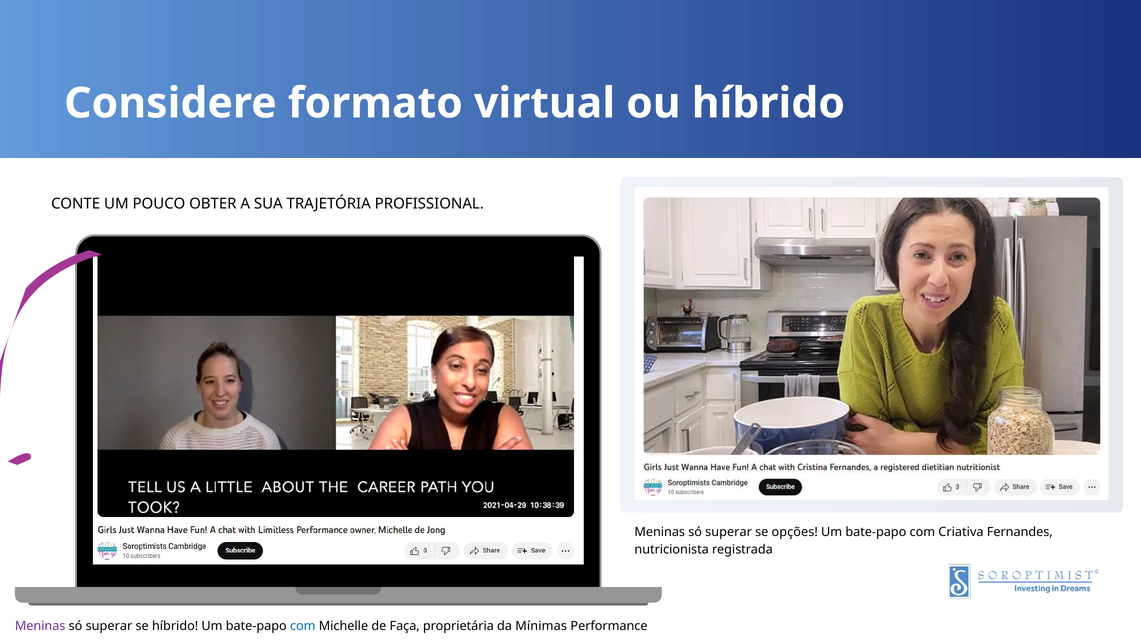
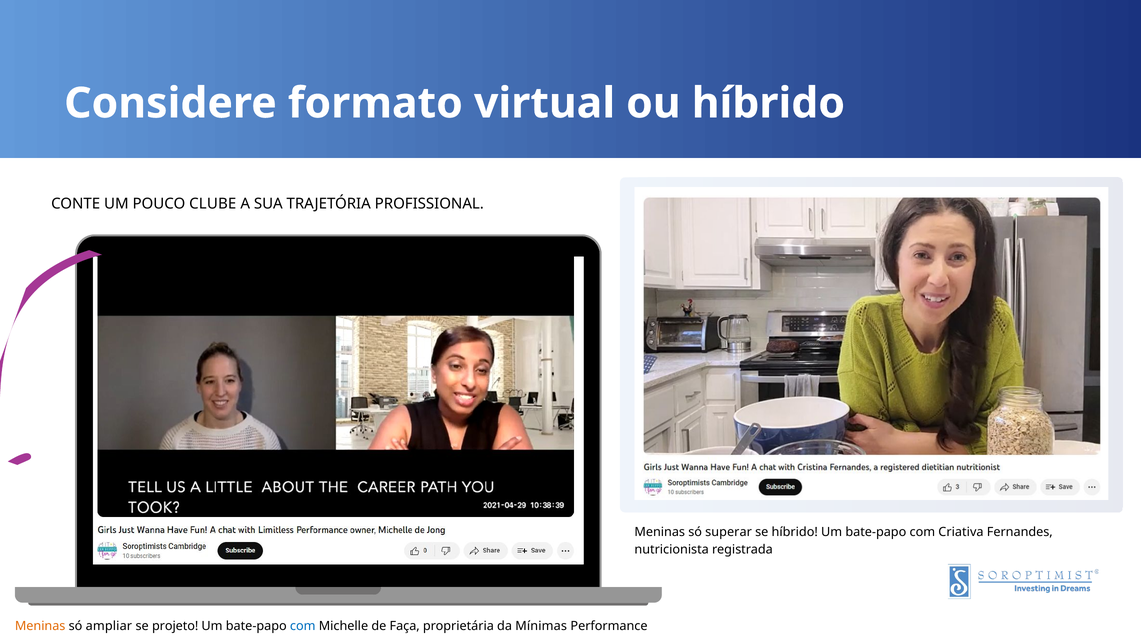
OBTER: OBTER -> CLUBE (213, 204)
se opções: opções -> híbrido (795, 532)
Meninas colour: purple -> orange (40, 626)
superar: superar -> ampliar (109, 626)
se híbrido: híbrido -> projeto (175, 626)
